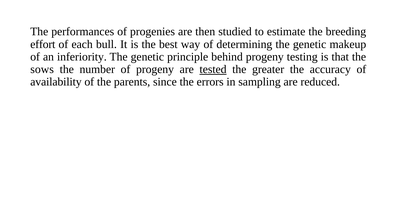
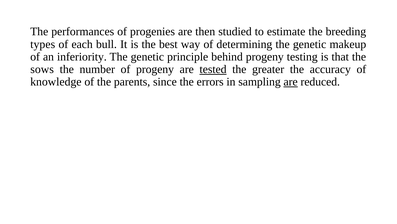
effort: effort -> types (43, 44)
availability: availability -> knowledge (56, 82)
are underline: none -> present (291, 82)
